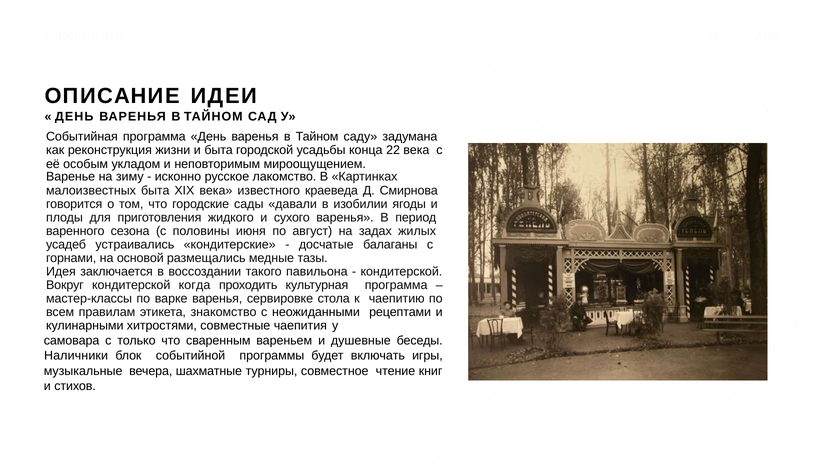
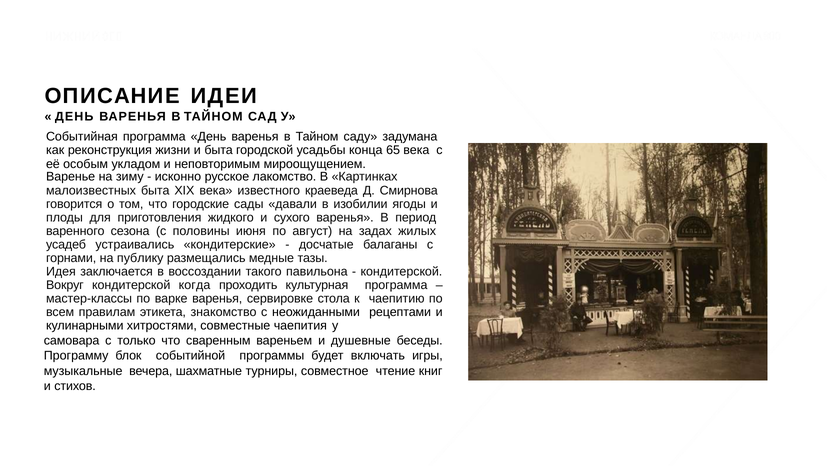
22: 22 -> 65 (393, 150)
основой: основой -> публику (140, 258)
Наличники: Наличники -> Программу (76, 355)
